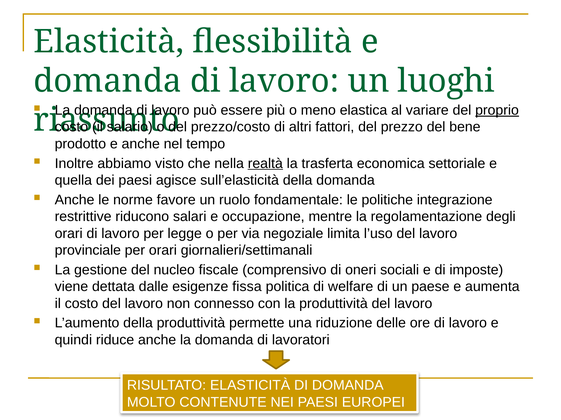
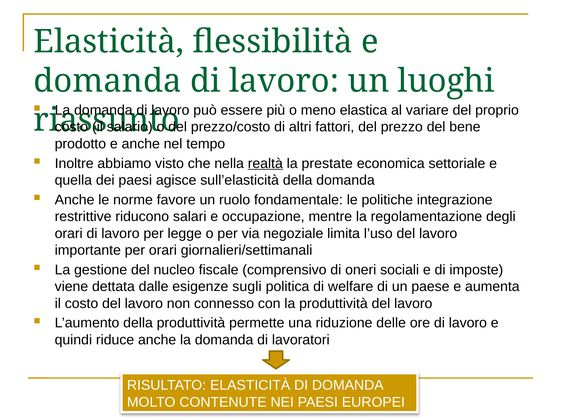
proprio underline: present -> none (497, 110)
trasferta: trasferta -> prestate (327, 164)
provinciale: provinciale -> importante (88, 251)
fissa: fissa -> sugli (247, 287)
